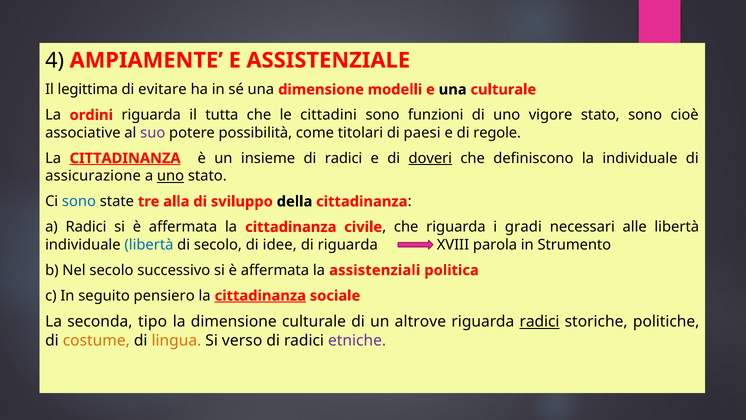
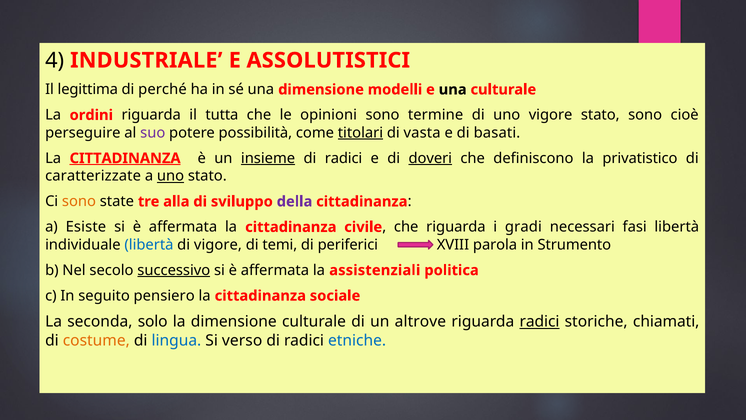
AMPIAMENTE: AMPIAMENTE -> INDUSTRIALE (146, 60)
ASSISTENZIALE: ASSISTENZIALE -> ASSOLUTISTICI (328, 60)
evitare: evitare -> perché (162, 89)
cittadini: cittadini -> opinioni (329, 115)
funzioni: funzioni -> termine (436, 115)
associative: associative -> perseguire (83, 133)
titolari underline: none -> present (360, 133)
paesi: paesi -> vasta (422, 133)
regole: regole -> basati (497, 133)
insieme underline: none -> present (268, 158)
la individuale: individuale -> privatistico (640, 158)
assicurazione: assicurazione -> caratterizzate (93, 176)
sono colour: blue -> orange (79, 201)
della colour: black -> purple (295, 201)
a Radici: Radici -> Esiste (86, 227)
alle: alle -> fasi (635, 227)
di secolo: secolo -> vigore (218, 245)
idee: idee -> temi (280, 245)
di riguarda: riguarda -> periferici (348, 245)
successivo underline: none -> present (174, 270)
cittadinanza underline: present -> none (260, 296)
tipo: tipo -> solo (153, 322)
politiche: politiche -> chiamati (666, 322)
lingua colour: orange -> blue (176, 340)
etniche colour: purple -> blue (357, 340)
